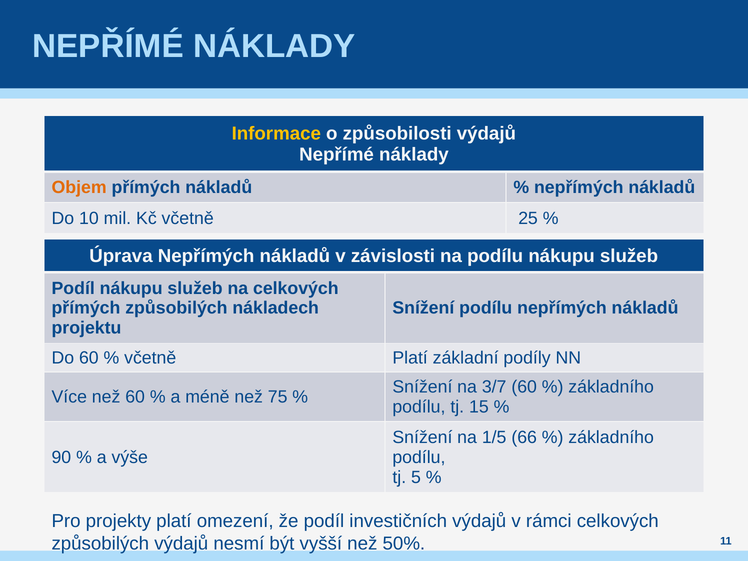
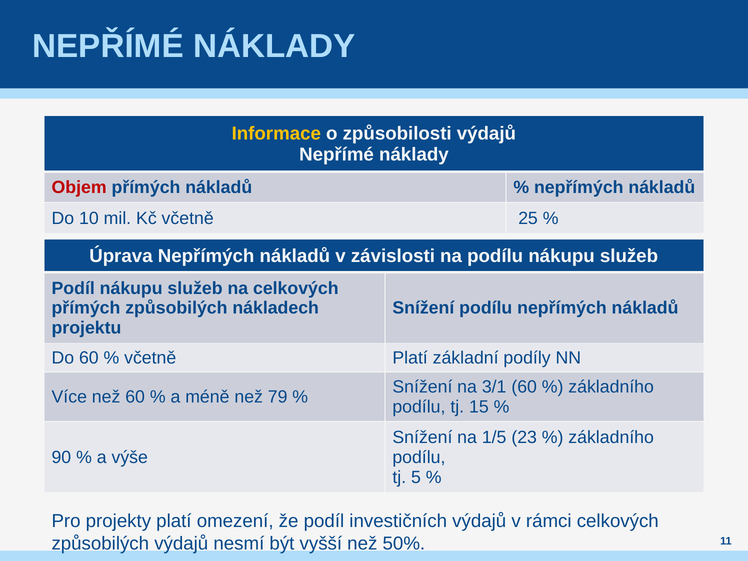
Objem colour: orange -> red (79, 188)
3/7: 3/7 -> 3/1 (494, 387)
75: 75 -> 79 (278, 397)
66: 66 -> 23 (524, 438)
